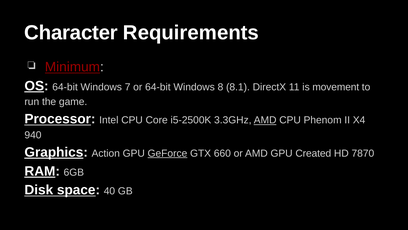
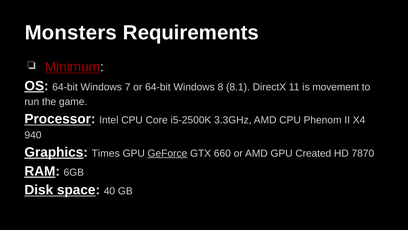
Character: Character -> Monsters (71, 33)
AMD underline: present -> none (265, 120)
Action: Action -> Times (106, 153)
